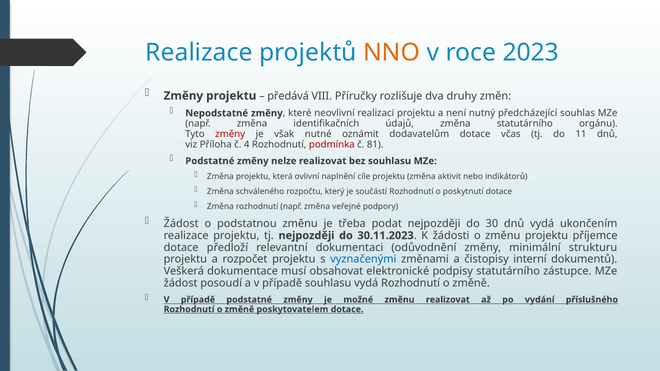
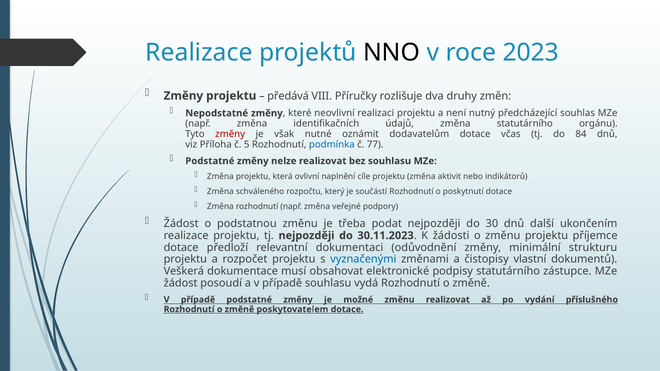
NNO colour: orange -> black (392, 53)
11: 11 -> 84 (581, 134)
4: 4 -> 5 (247, 144)
podmínka colour: red -> blue (332, 144)
81: 81 -> 77 (375, 144)
dnů vydá: vydá -> další (542, 224)
interní: interní -> vlastní (530, 259)
